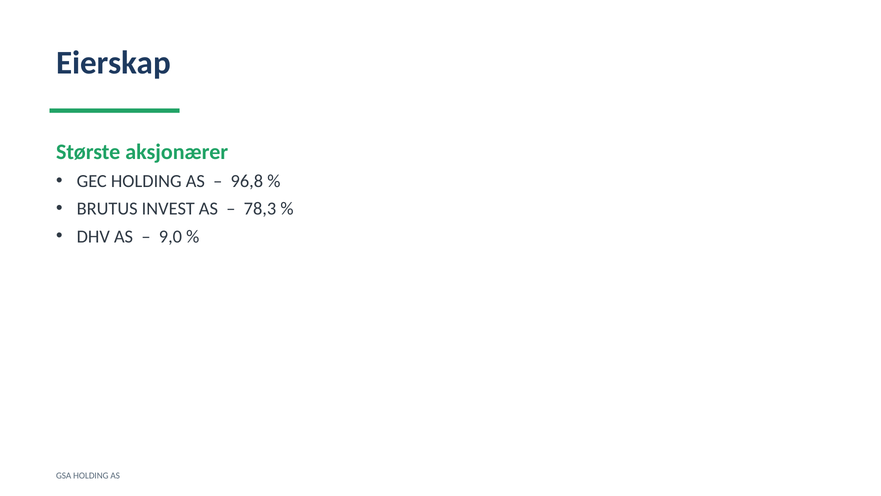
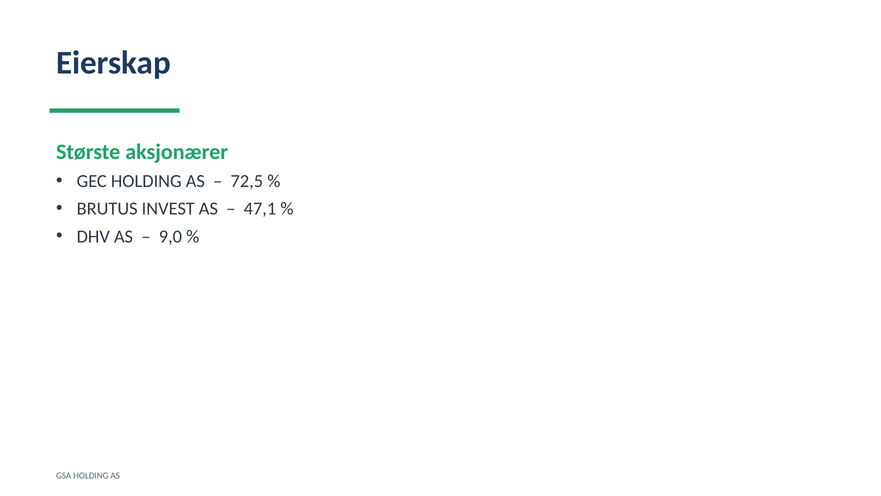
96,8: 96,8 -> 72,5 (247, 181)
78,3: 78,3 -> 47,1 (260, 209)
